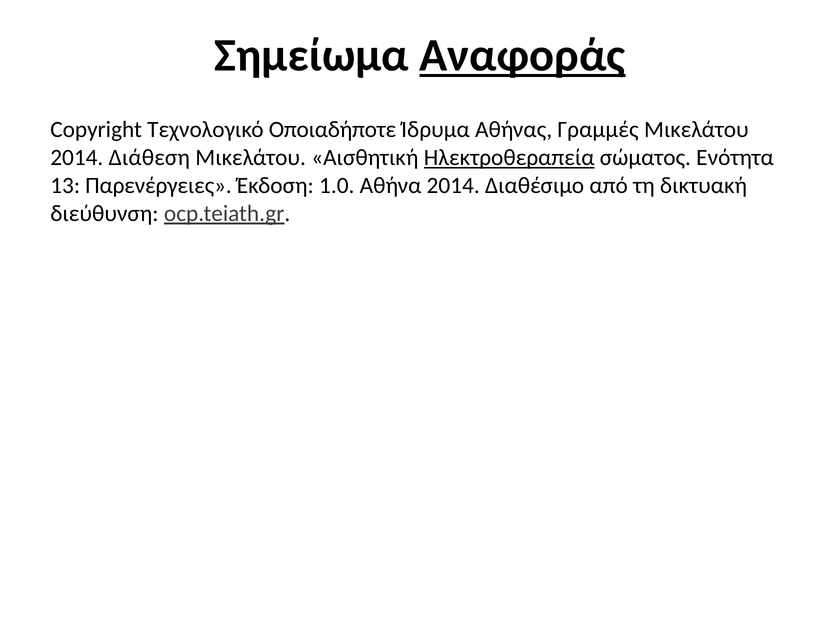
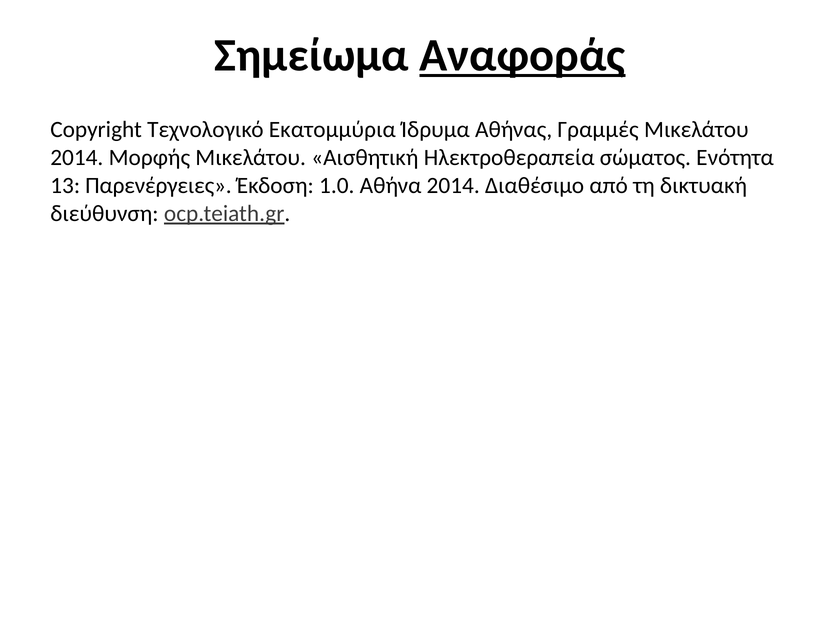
Οποιαδήποτε: Οποιαδήποτε -> Εκατομμύρια (332, 129)
Διάθεση: Διάθεση -> Μορφής (149, 157)
Ηλεκτροθεραπεία underline: present -> none (509, 157)
